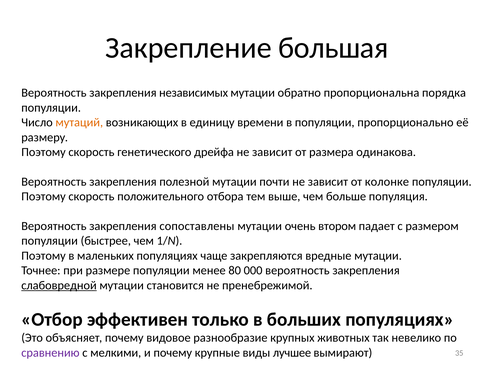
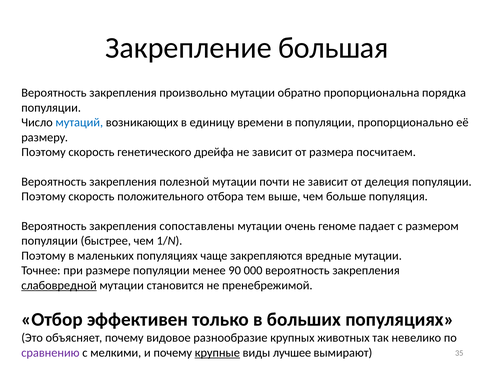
независимых: независимых -> произвольно (194, 93)
мутаций colour: orange -> blue (79, 122)
одинакова: одинакова -> посчитаем (386, 152)
колонке: колонке -> делеция (387, 182)
втором: втором -> геноме (337, 226)
80: 80 -> 90 (235, 270)
крупные underline: none -> present (217, 352)
